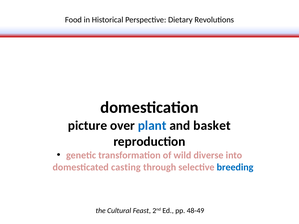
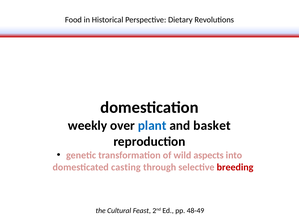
picture: picture -> weekly (88, 126)
diverse: diverse -> aspects (209, 155)
breeding colour: blue -> red (235, 167)
